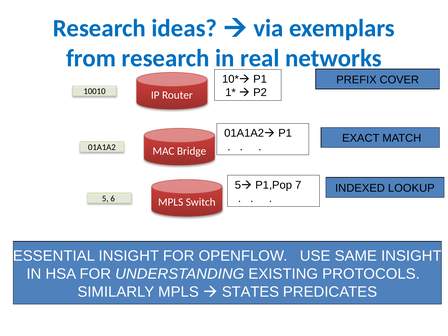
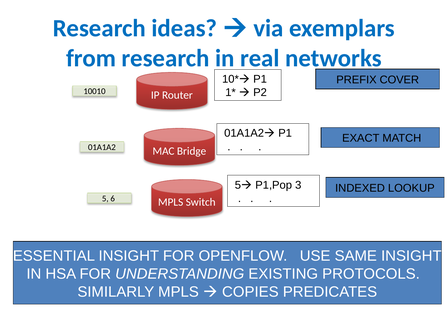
7: 7 -> 3 (298, 185)
STATES: STATES -> COPIES (250, 292)
